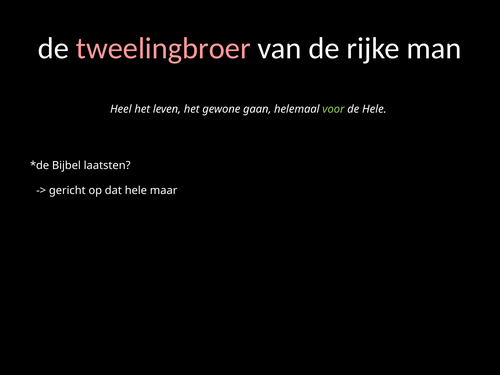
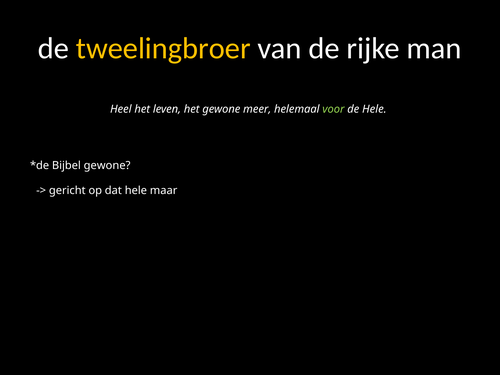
tweelingbroer colour: pink -> yellow (163, 48)
gaan: gaan -> meer (257, 109)
Bijbel laatsten: laatsten -> gewone (107, 165)
